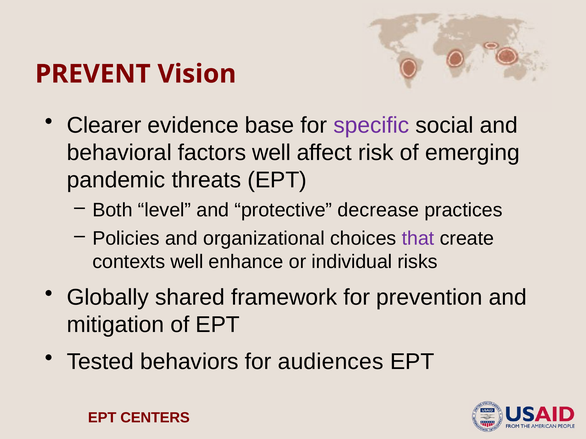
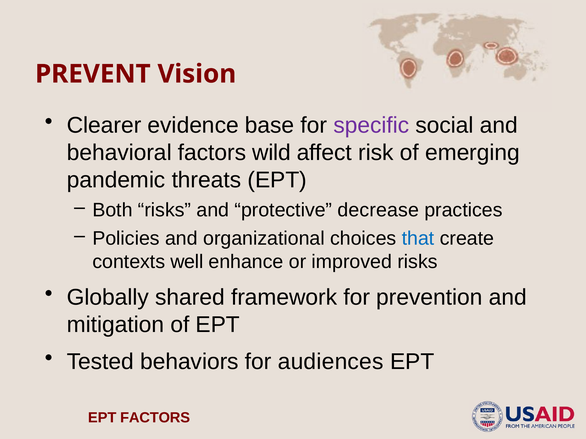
factors well: well -> wild (272, 153)
Both level: level -> risks (165, 210)
that colour: purple -> blue (418, 239)
individual: individual -> improved (352, 262)
EPT CENTERS: CENTERS -> FACTORS (155, 418)
